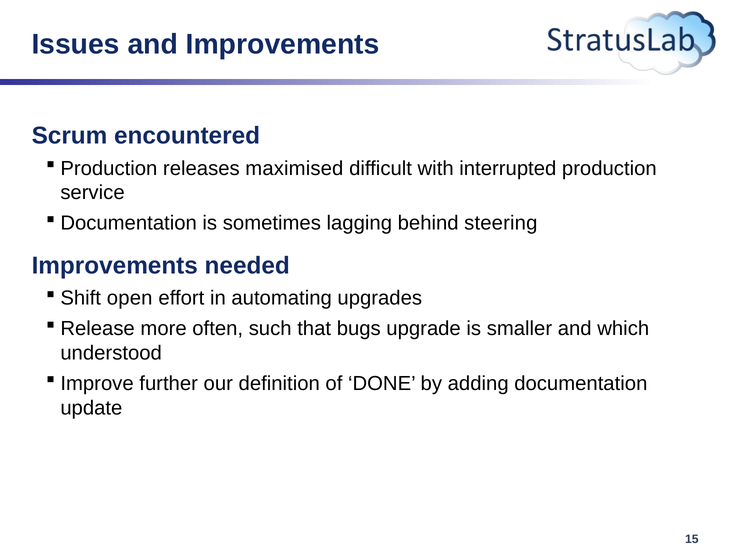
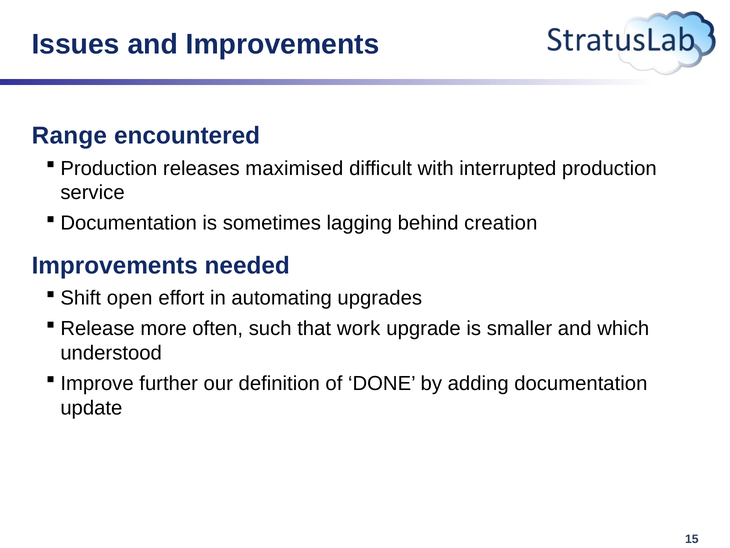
Scrum: Scrum -> Range (69, 136)
steering: steering -> creation (501, 223)
bugs: bugs -> work (359, 328)
